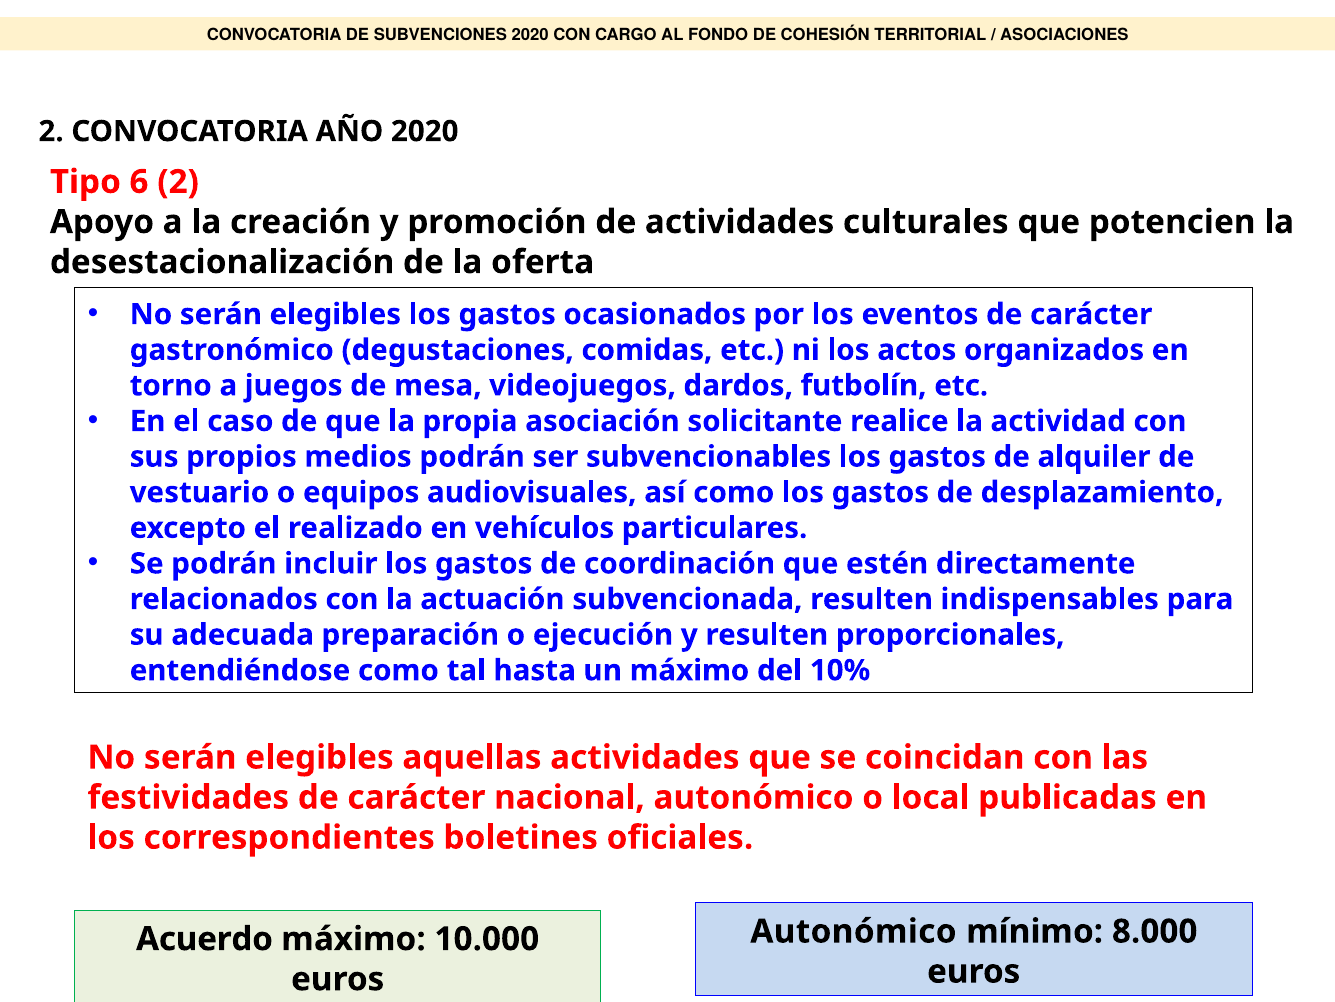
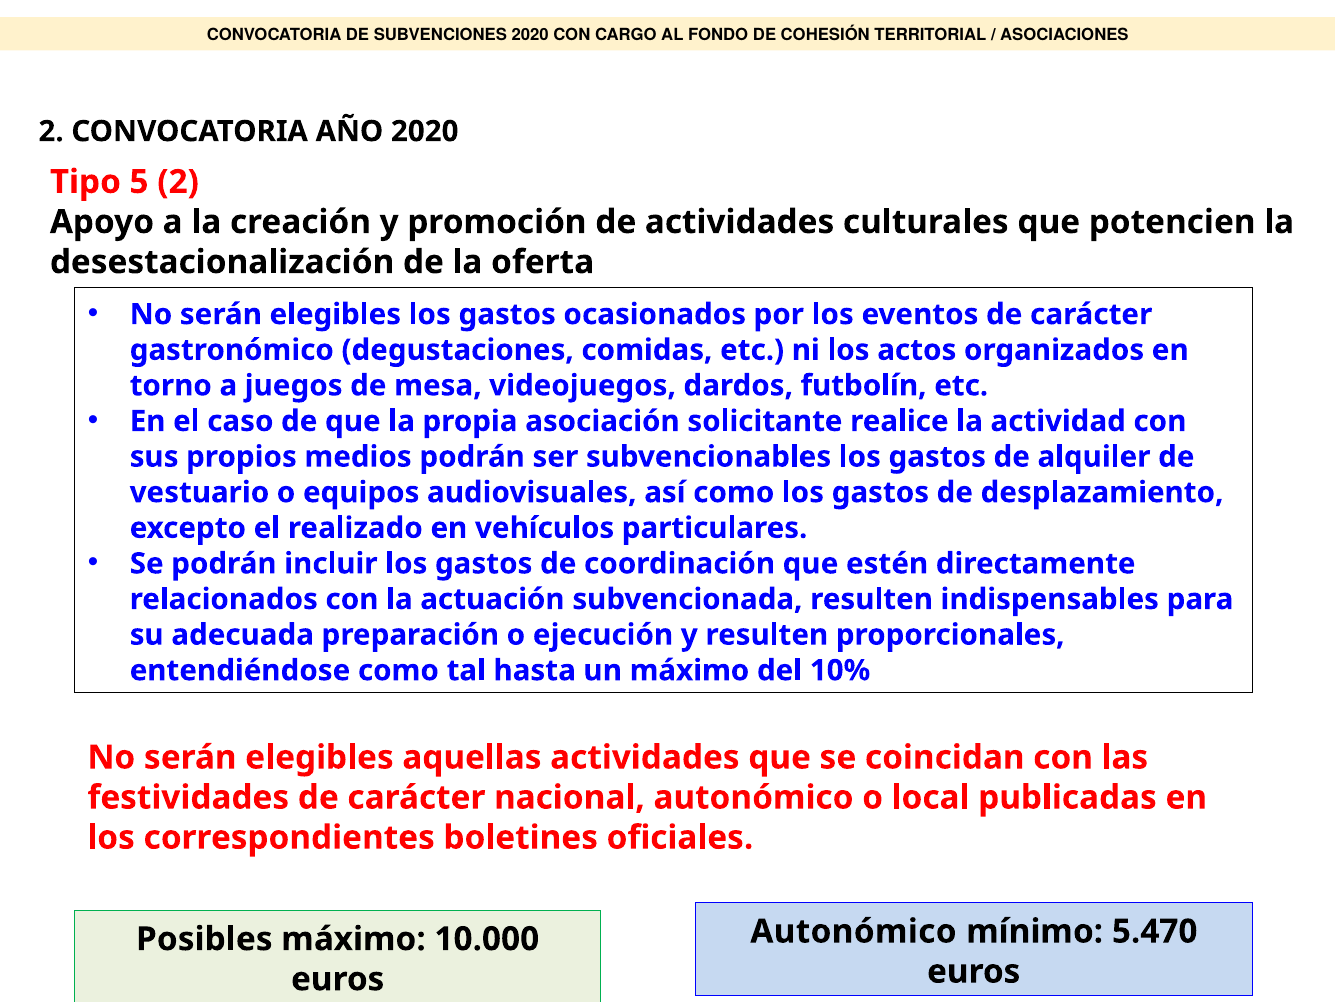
6: 6 -> 5 (139, 182)
8.000: 8.000 -> 5.470 (1155, 931)
Acuerdo: Acuerdo -> Posibles (204, 938)
